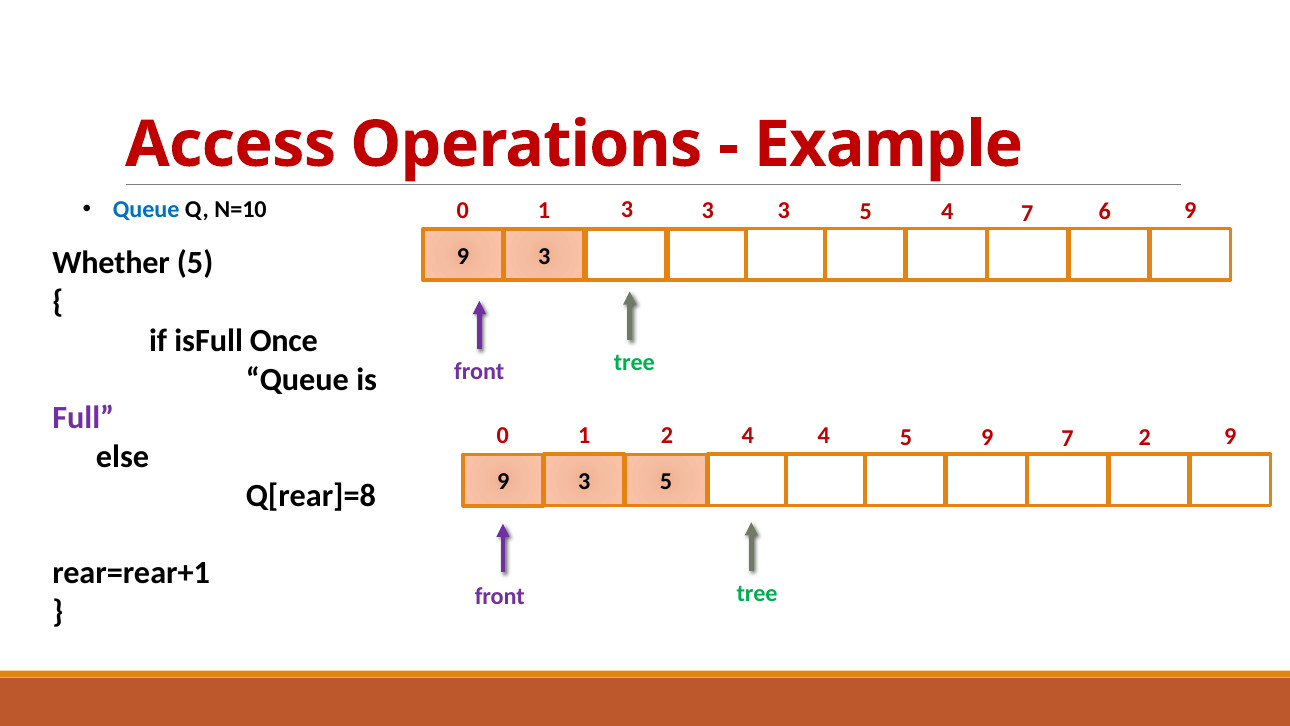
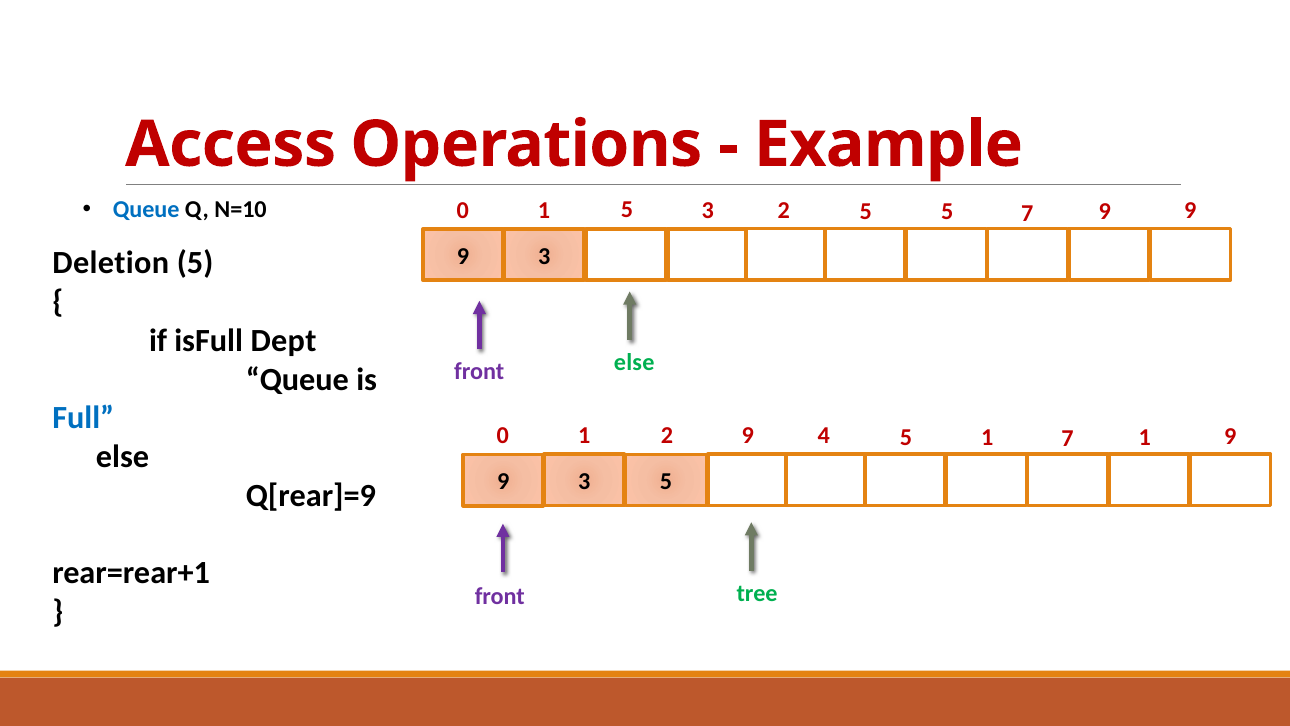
3: 3 -> 5 (627, 210)
3: 3 -> 2 (784, 210)
5 4: 4 -> 5 (947, 212)
7 6: 6 -> 9 (1105, 212)
Whether: Whether -> Deletion (111, 263)
Once: Once -> Dept (284, 341)
tree: tree -> else (634, 363)
Full colour: purple -> blue (83, 418)
2 4: 4 -> 9 (748, 436)
5 9: 9 -> 1 (987, 437)
7 2: 2 -> 1 (1145, 437)
Q[rear]=8: Q[rear]=8 -> Q[rear]=9 (311, 495)
